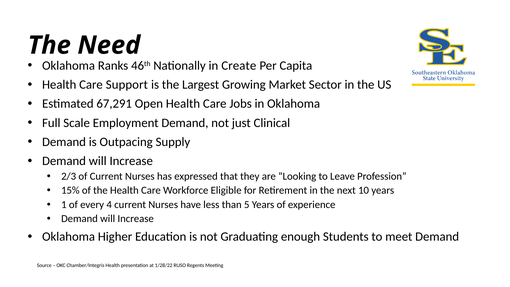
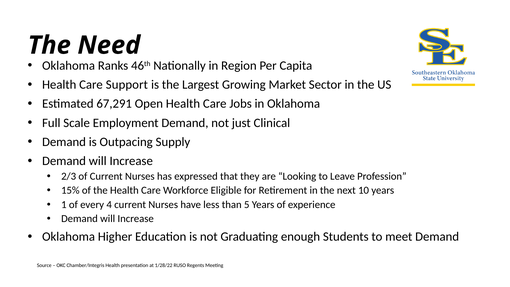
Create: Create -> Region (239, 66)
